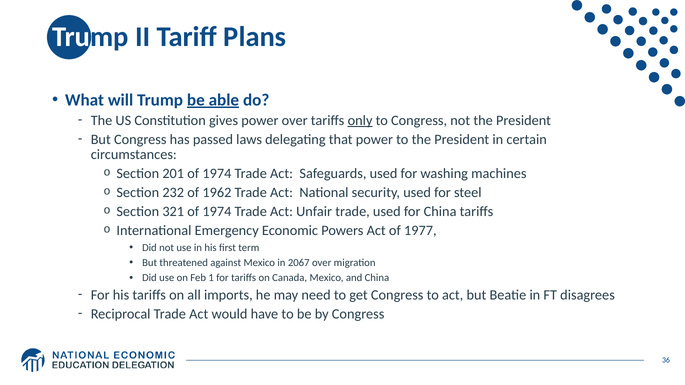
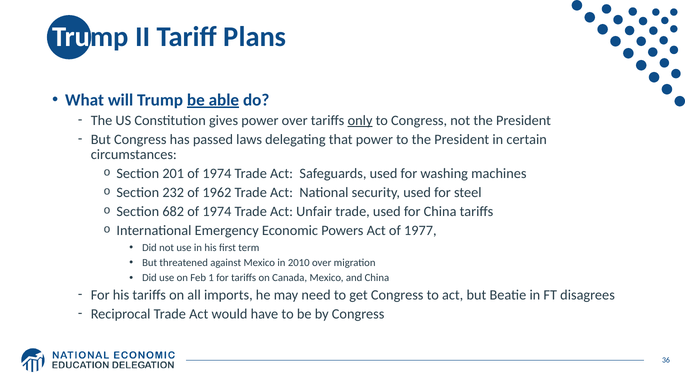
321: 321 -> 682 (173, 212)
2067: 2067 -> 2010 (299, 263)
